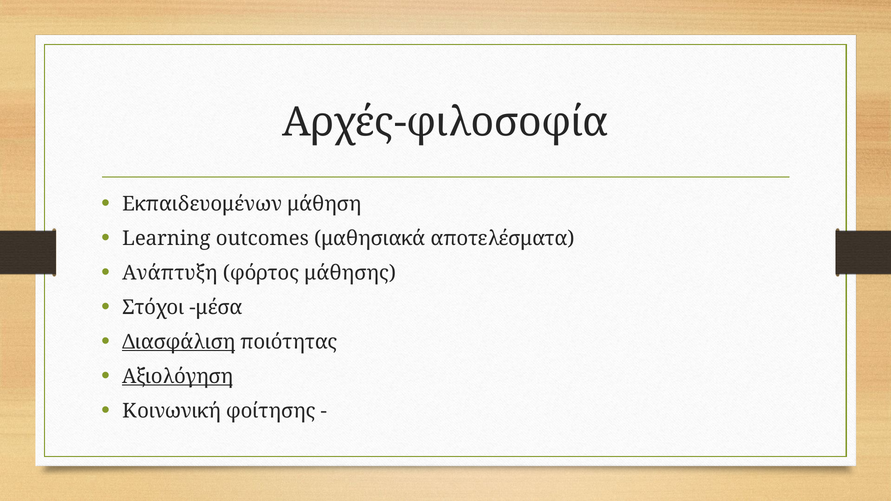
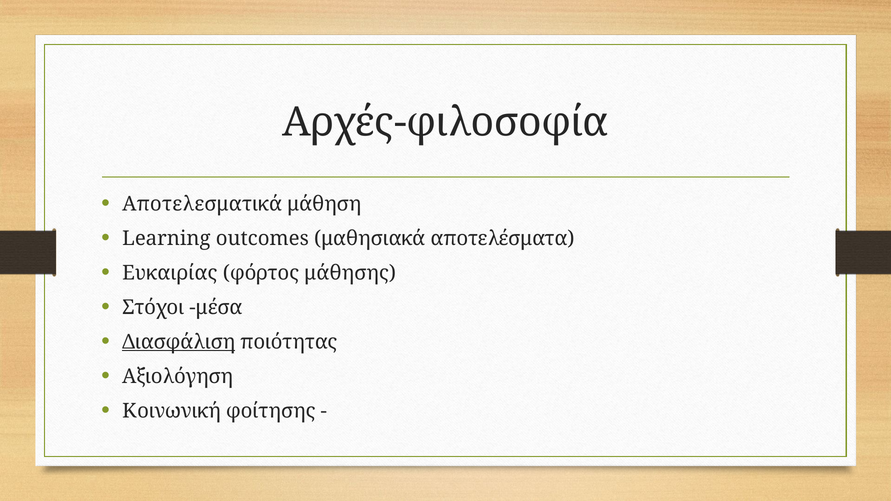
Εκπαιδευομένων: Εκπαιδευομένων -> Αποτελεσματικά (202, 204)
Ανάπτυξη: Ανάπτυξη -> Ευκαιρίας (170, 273)
Αξιολόγηση underline: present -> none (178, 376)
